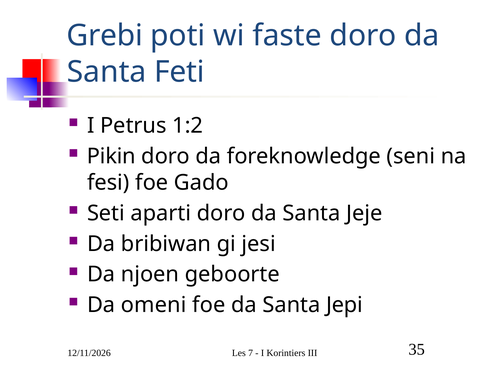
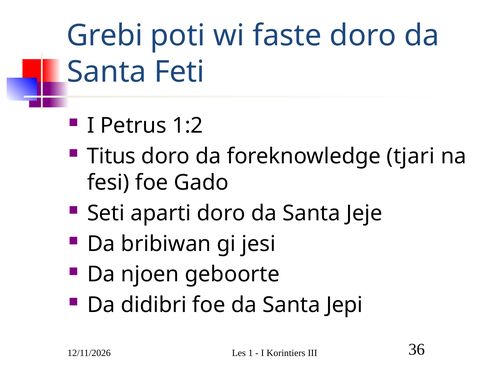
Pikin: Pikin -> Titus (111, 156)
seni: seni -> tjari (411, 156)
omeni: omeni -> didibri (154, 305)
7: 7 -> 1 (251, 353)
35: 35 -> 36 (417, 349)
